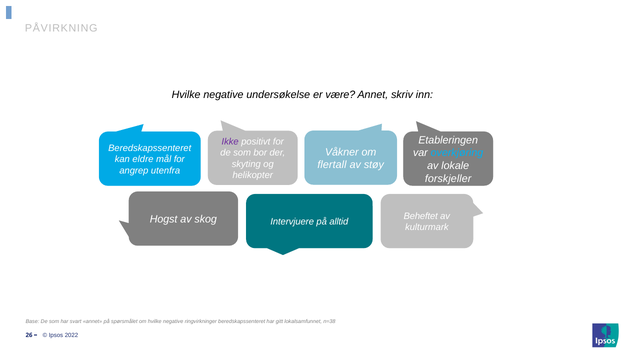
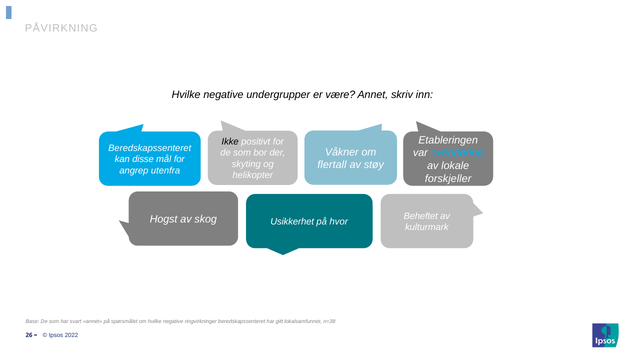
undersøkelse: undersøkelse -> undergrupper (278, 95)
Ikke colour: purple -> black (230, 142)
eldre: eldre -> disse (143, 160)
Intervjuere: Intervjuere -> Usikkerhet (292, 222)
alltid: alltid -> hvor (339, 222)
